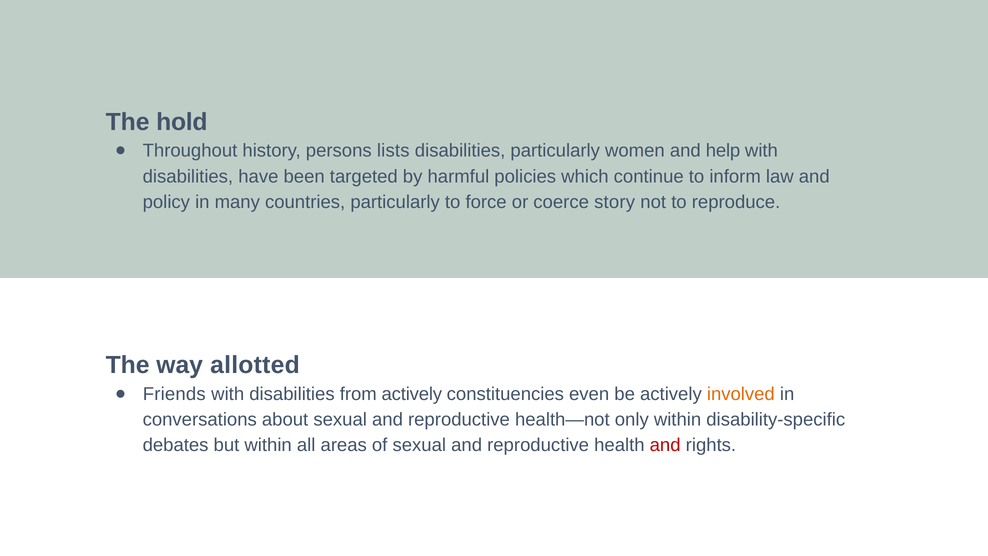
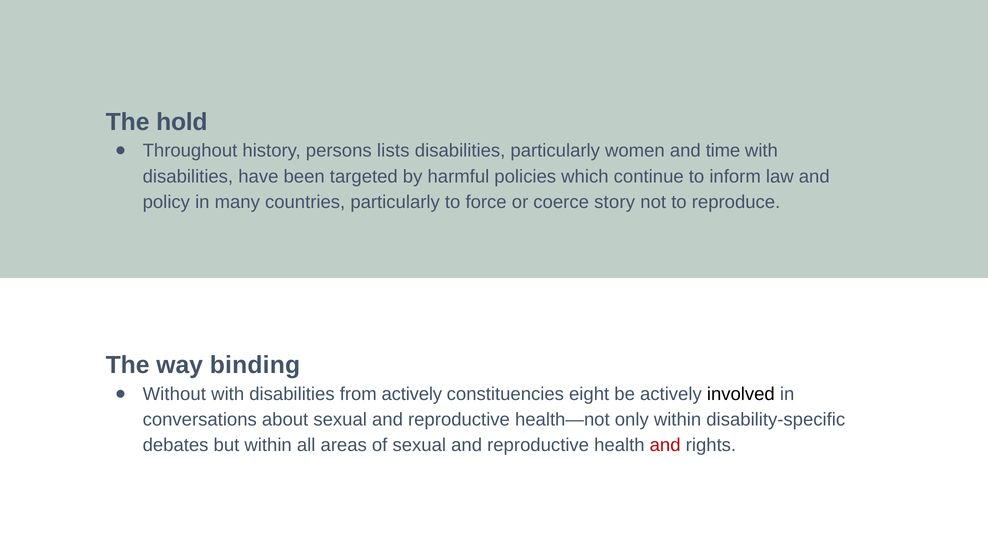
help: help -> time (723, 151)
allotted: allotted -> binding (255, 365)
Friends: Friends -> Without (174, 394)
even: even -> eight (589, 394)
involved colour: orange -> black (741, 394)
